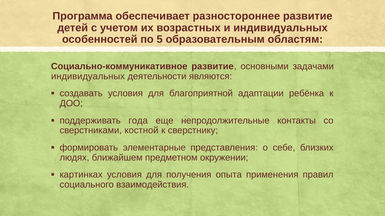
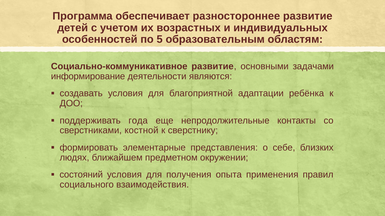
индивидуальных: индивидуальных -> информирование (88, 77)
картинках: картинках -> состояний (81, 175)
